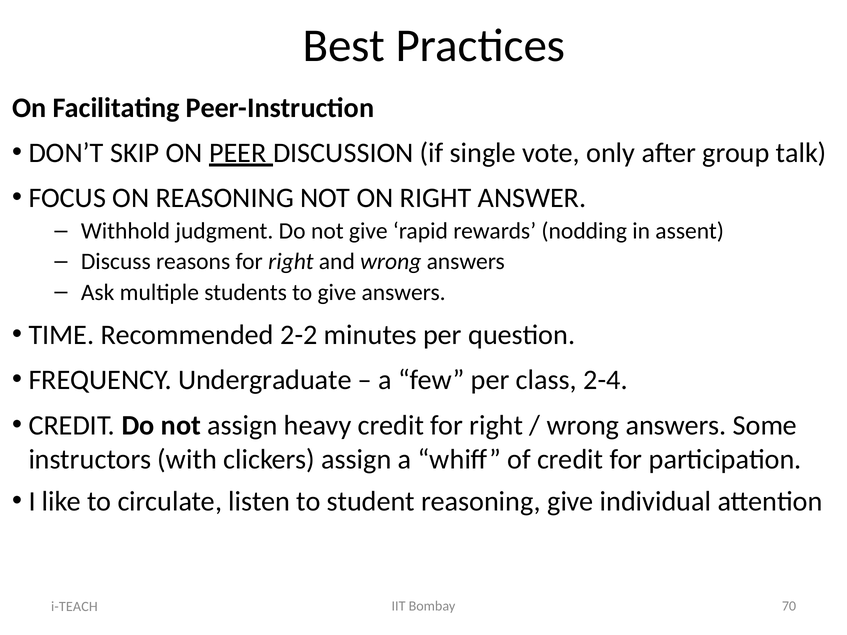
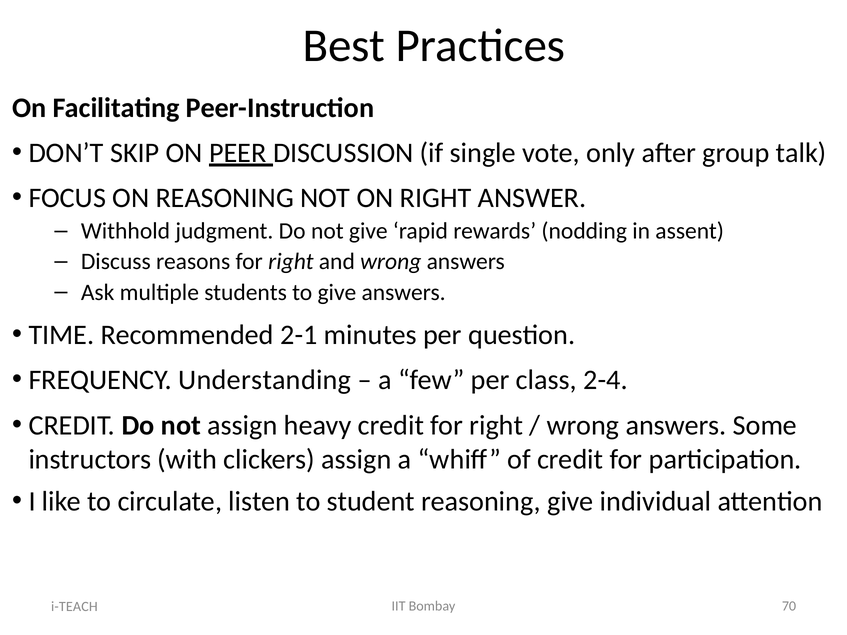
2-2: 2-2 -> 2-1 (299, 335)
Undergraduate: Undergraduate -> Understanding (265, 380)
